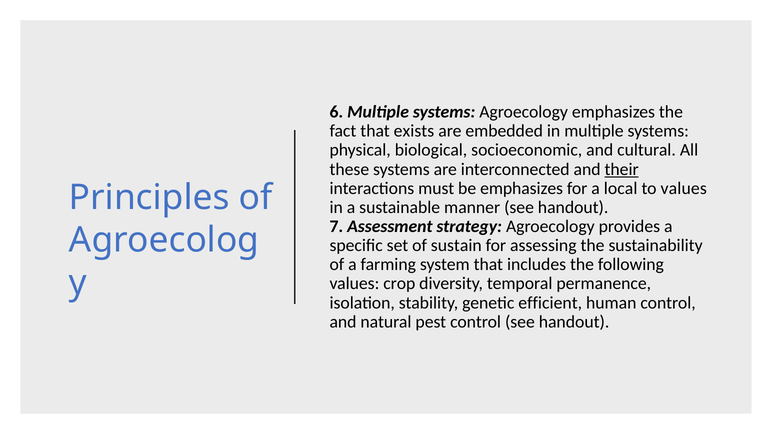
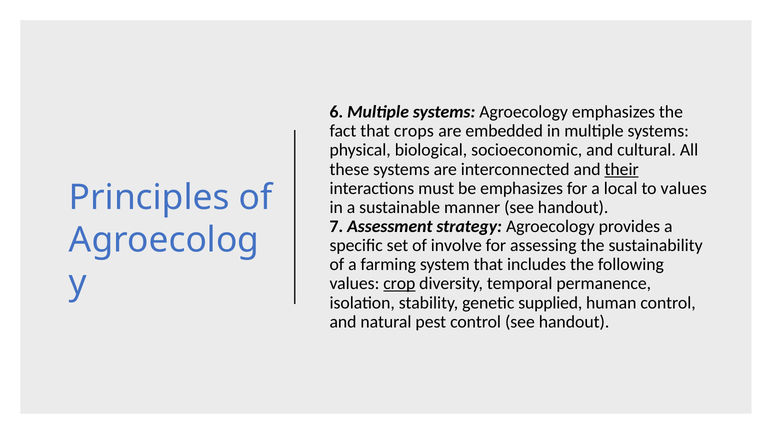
exists: exists -> crops (414, 131)
sustain: sustain -> involve (456, 246)
crop underline: none -> present (399, 284)
efficient: efficient -> supplied (550, 303)
